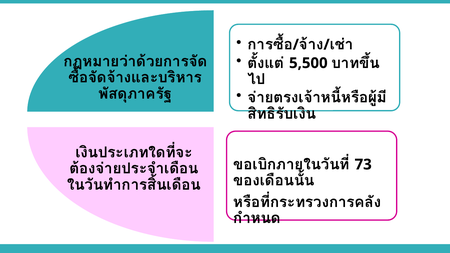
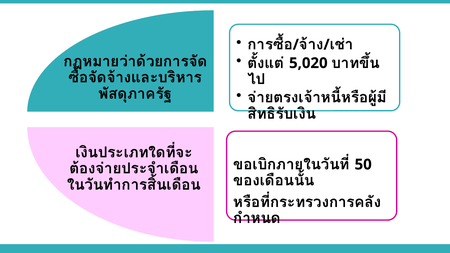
5,500: 5,500 -> 5,020 (308, 63)
73: 73 -> 50 (363, 165)
